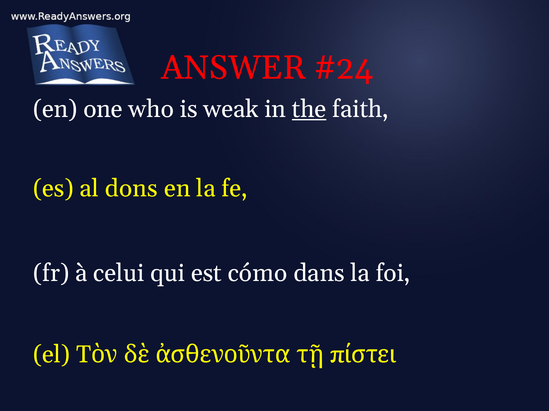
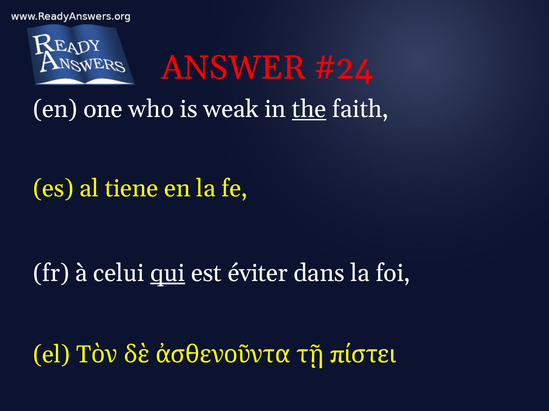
dons: dons -> tiene (132, 189)
qui underline: none -> present (168, 274)
cómo: cómo -> éviter (258, 274)
